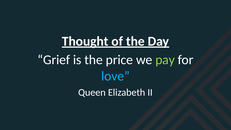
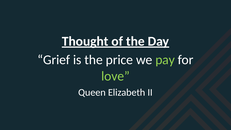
love colour: light blue -> light green (116, 76)
